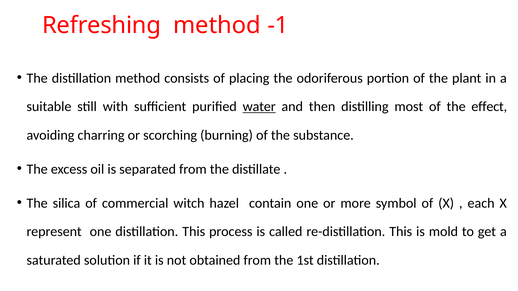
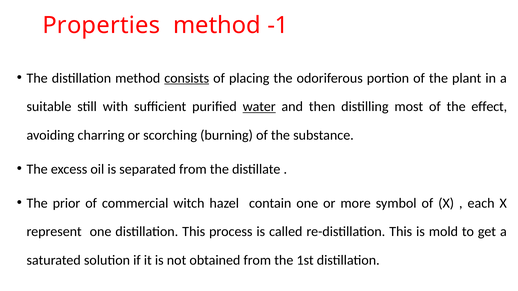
Refreshing: Refreshing -> Properties (101, 25)
consists underline: none -> present (187, 78)
silica: silica -> prior (66, 203)
